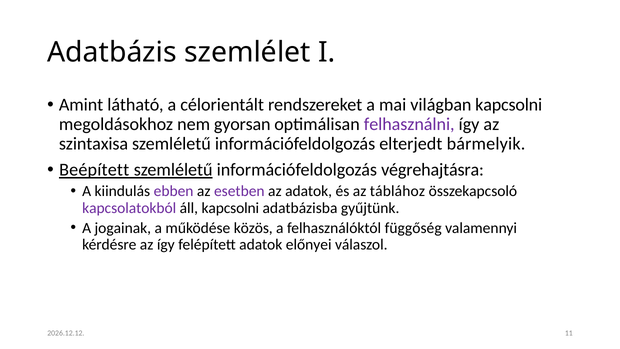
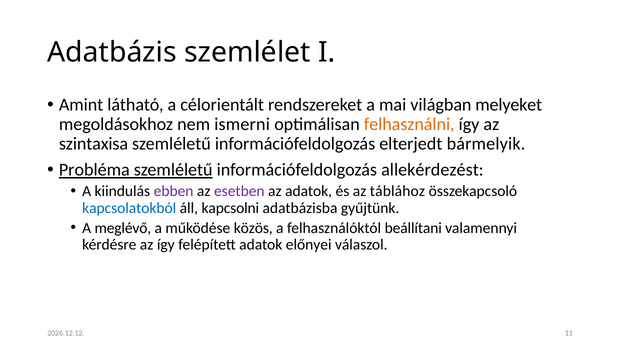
világban kapcsolni: kapcsolni -> melyeket (509, 105)
gyorsan: gyorsan -> ismerni (242, 124)
felhasználni colour: purple -> orange (409, 124)
Beépített: Beépített -> Probléma (94, 170)
végrehajtásra: végrehajtásra -> allekérdezést (432, 170)
kapcsolatokból colour: purple -> blue (129, 208)
jogainak: jogainak -> meglévő (123, 228)
függőség: függőség -> beállítani (413, 228)
